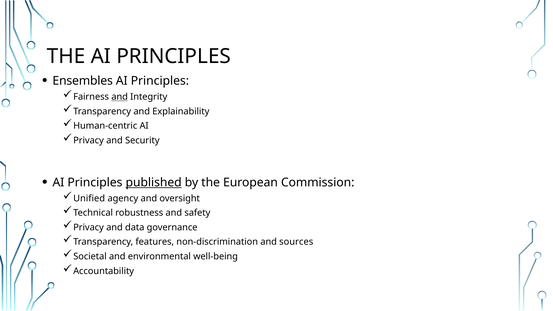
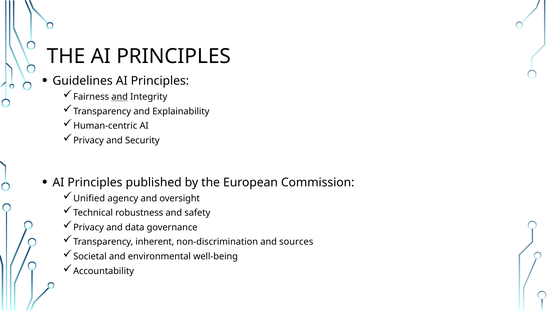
Ensembles: Ensembles -> Guidelines (83, 81)
published underline: present -> none (154, 182)
features: features -> inherent (155, 242)
